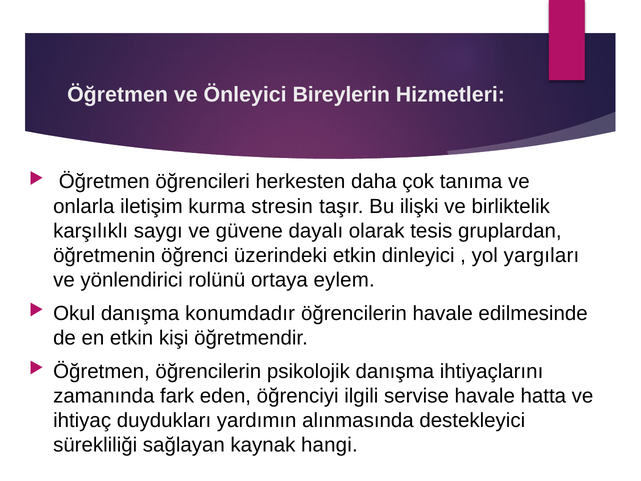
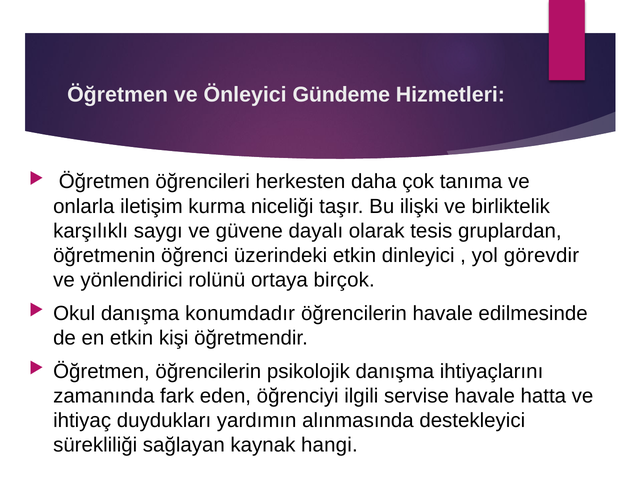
Bireylerin: Bireylerin -> Gündeme (341, 95)
stresin: stresin -> niceliği (282, 206)
yargıları: yargıları -> görevdir (541, 255)
eylem: eylem -> birçok (344, 280)
